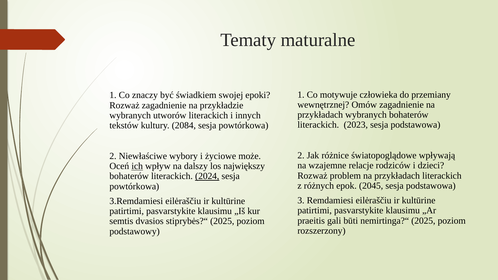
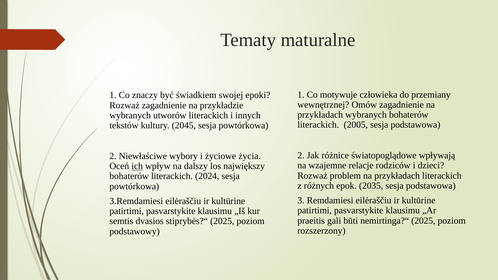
2023: 2023 -> 2005 (356, 125)
2084: 2084 -> 2045 (184, 126)
może: może -> życia (250, 156)
2024 underline: present -> none (207, 176)
2045: 2045 -> 2035 (371, 186)
